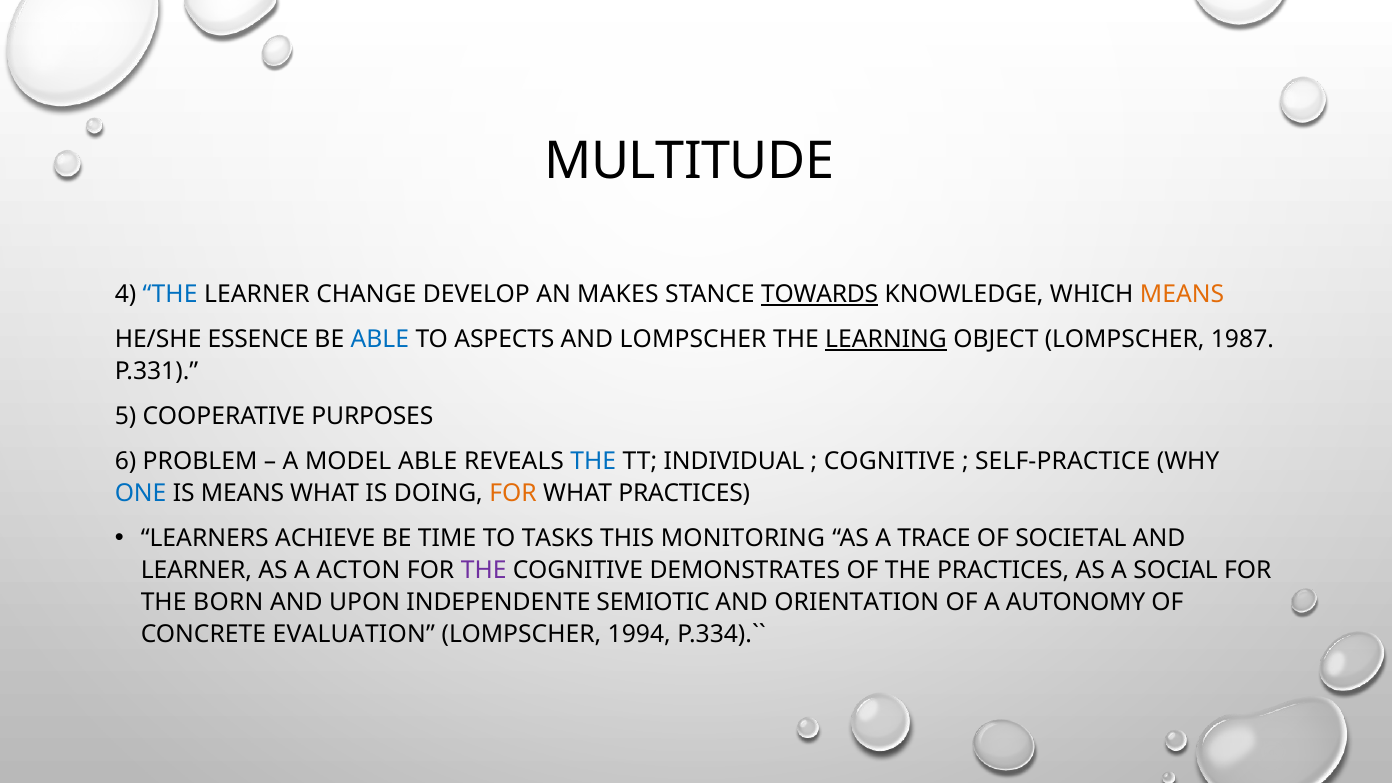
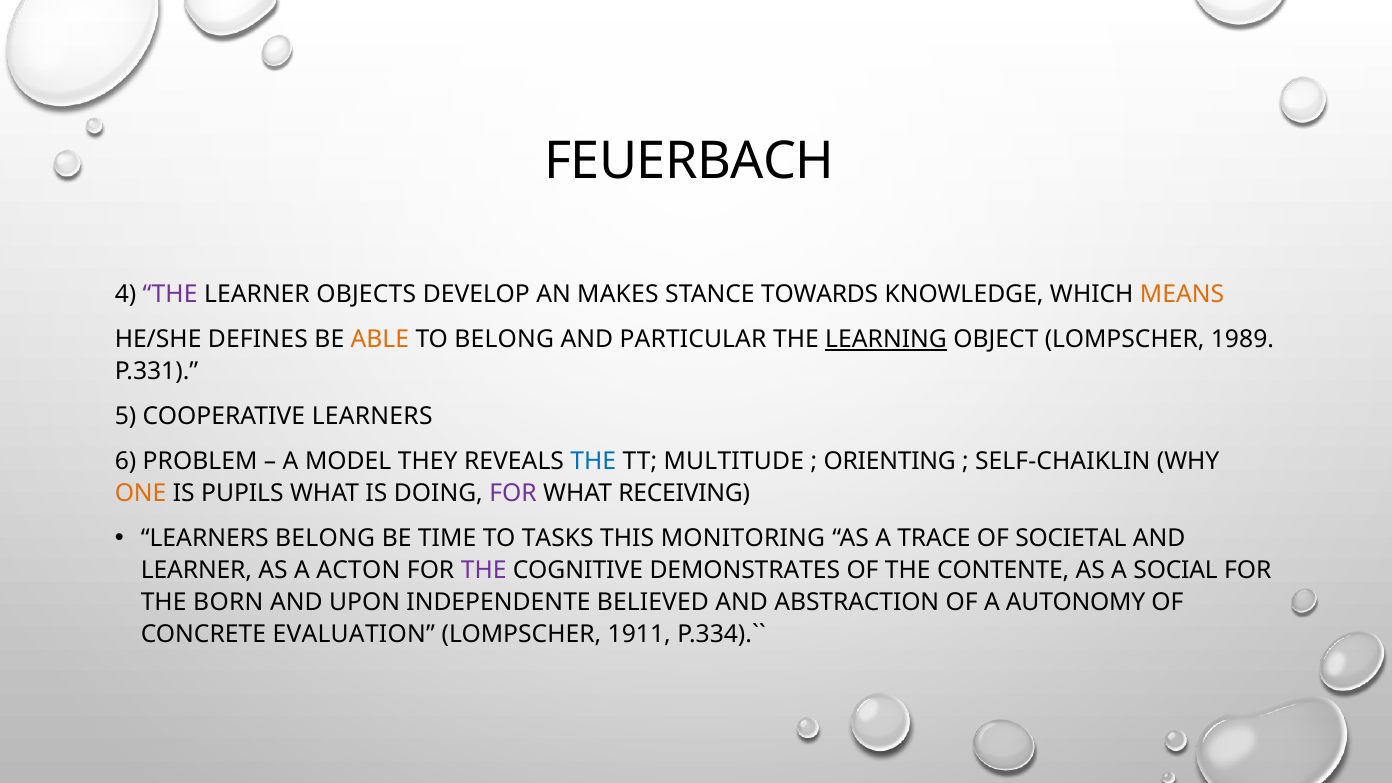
MULTITUDE: MULTITUDE -> FEUERBACH (689, 161)
THE colour: blue -> purple (170, 294)
CHANGE: CHANGE -> OBJECTS (366, 294)
TOWARDS underline: present -> none (820, 294)
ESSENCE: ESSENCE -> DEFINES (258, 339)
ABLE colour: blue -> orange (380, 339)
TO ASPECTS: ASPECTS -> BELONG (504, 339)
AND LOMPSCHER: LOMPSCHER -> PARTICULAR (693, 339)
1987: 1987 -> 1989 (1242, 339)
COOPERATIVE PURPOSES: PURPOSES -> LEARNERS (372, 416)
MODEL ABLE: ABLE -> THEY (428, 461)
INDIVIDUAL: INDIVIDUAL -> MULTITUDE (734, 461)
COGNITIVE: COGNITIVE -> ORIENTING (890, 461)
SELF-PRACTICE: SELF-PRACTICE -> SELF-CHAIKLIN (1063, 461)
ONE colour: blue -> orange (141, 493)
IS MEANS: MEANS -> PUPILS (242, 493)
FOR colour: orange -> purple (513, 493)
WHAT PRACTICES: PRACTICES -> RECEIVING (684, 493)
LEARNERS ACHIEVE: ACHIEVE -> BELONG (325, 538)
THE PRACTICES: PRACTICES -> CONTENTE (1003, 570)
SEMIOTIC: SEMIOTIC -> BELIEVED (653, 602)
ORIENTATION: ORIENTATION -> ABSTRACTION (857, 602)
1994: 1994 -> 1911 (639, 634)
